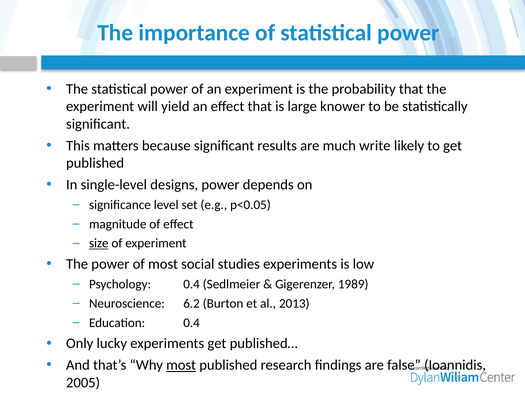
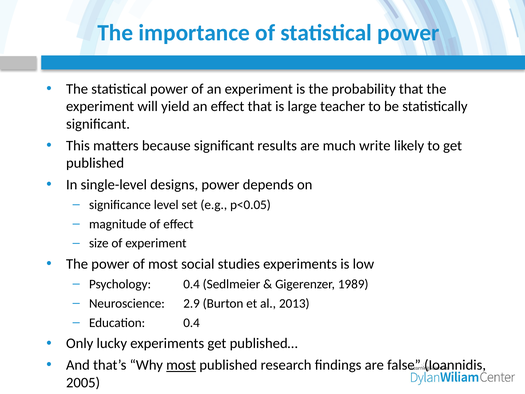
knower: knower -> teacher (343, 106)
size underline: present -> none (99, 243)
6.2: 6.2 -> 2.9 (192, 303)
